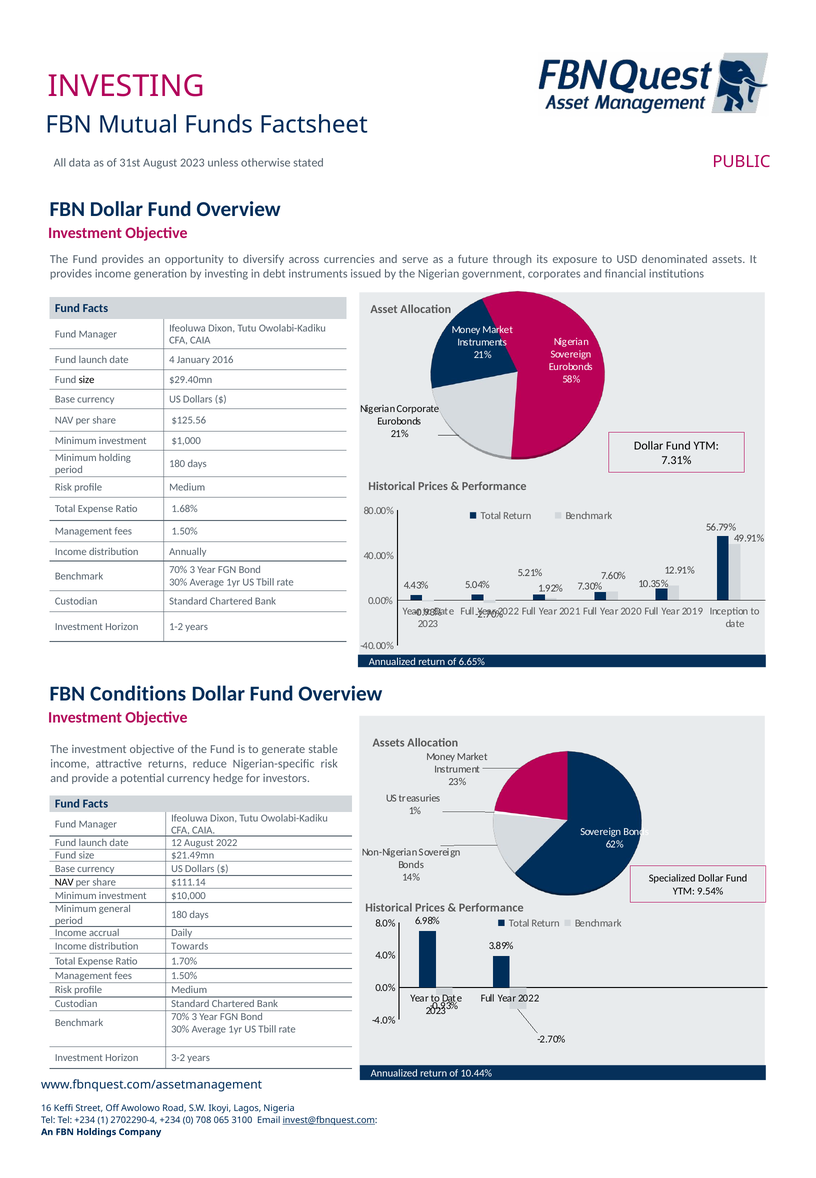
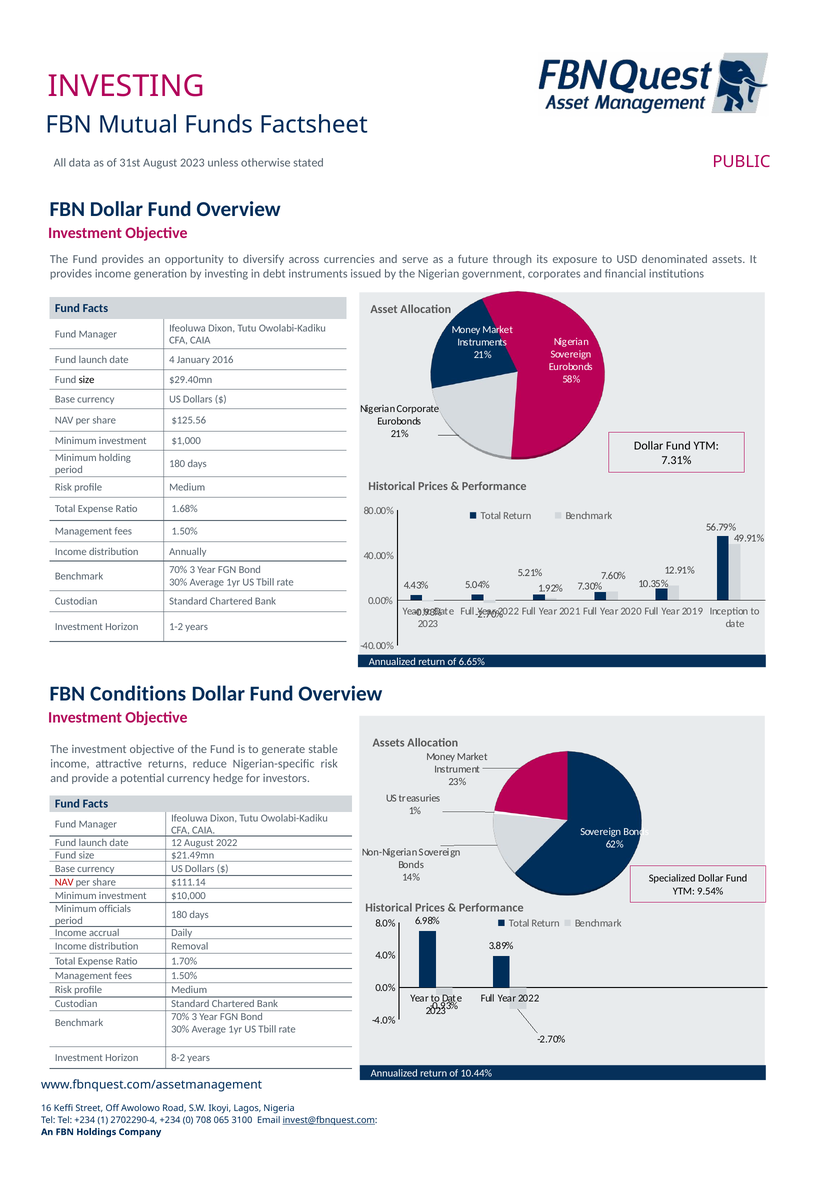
NAV colour: black -> red (64, 883)
general: general -> officials (115, 909)
Towards: Towards -> Removal (190, 947)
3-2: 3-2 -> 8-2 (178, 1058)
